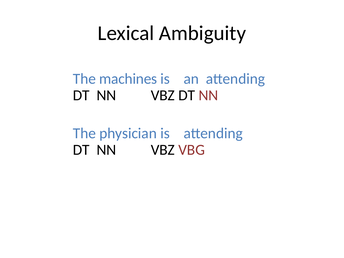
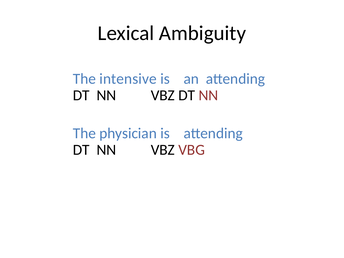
machines: machines -> intensive (128, 79)
